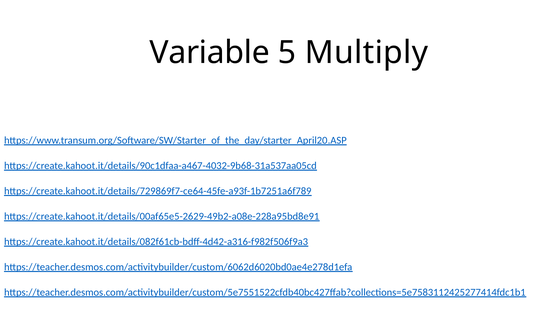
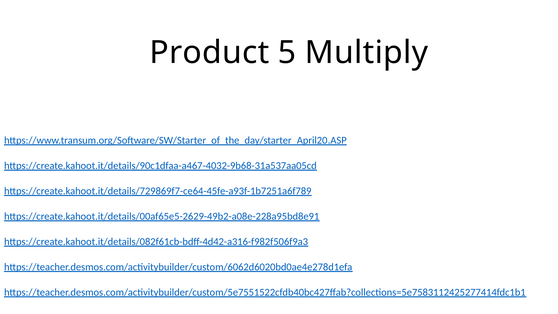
Variable: Variable -> Product (209, 53)
